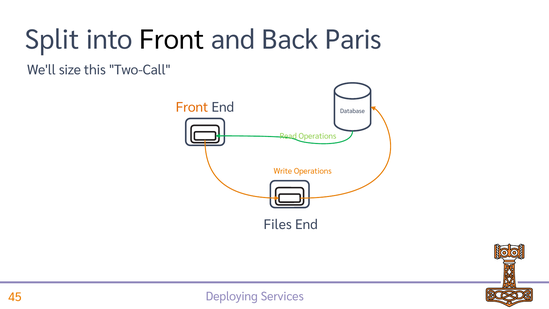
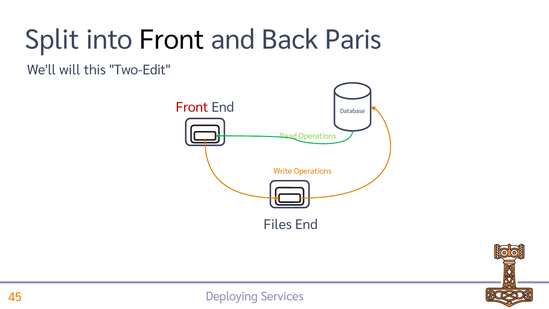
size: size -> will (70, 70)
Two-Call: Two-Call -> Two-Edit (140, 70)
Front colour: orange -> red (192, 107)
